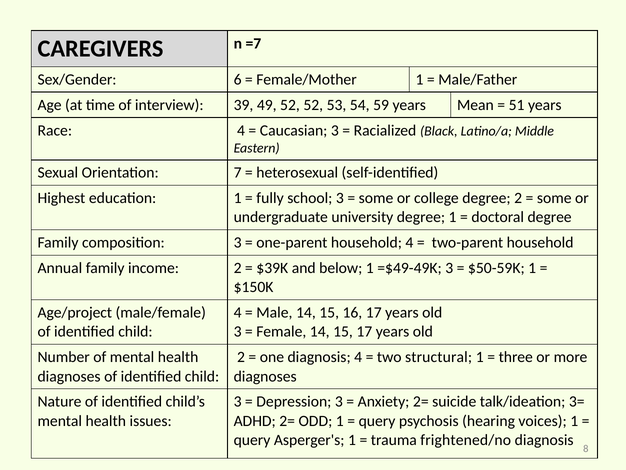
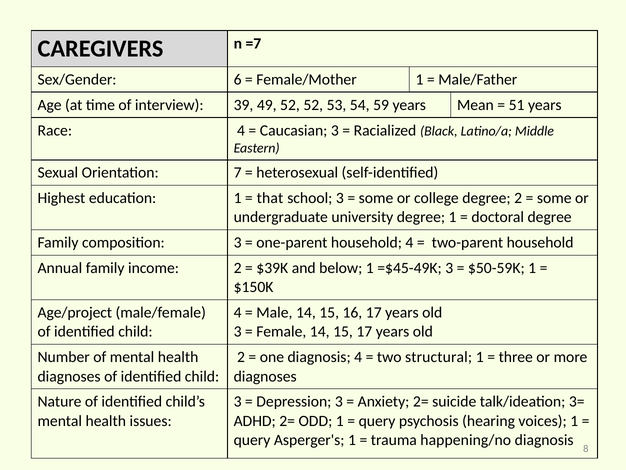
fully: fully -> that (270, 198)
=$49-49K: =$49-49K -> =$45-49K (410, 268)
frightened/no: frightened/no -> happening/no (466, 440)
